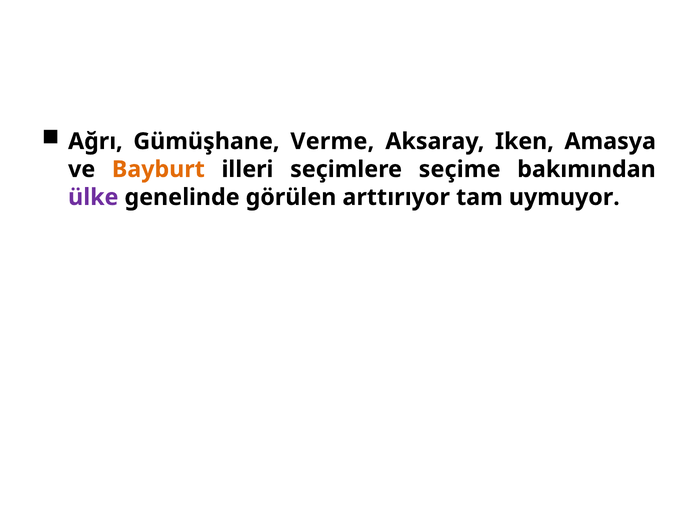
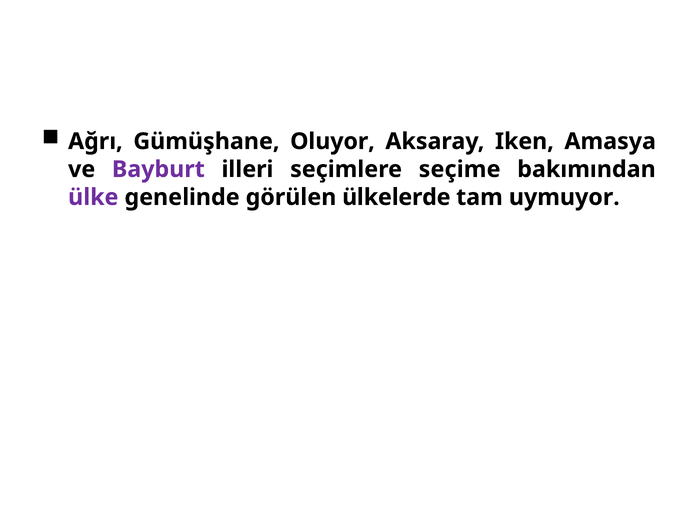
Verme: Verme -> Oluyor (332, 141)
Bayburt colour: orange -> purple (158, 169)
arttırıyor: arttırıyor -> ülkelerde (396, 197)
